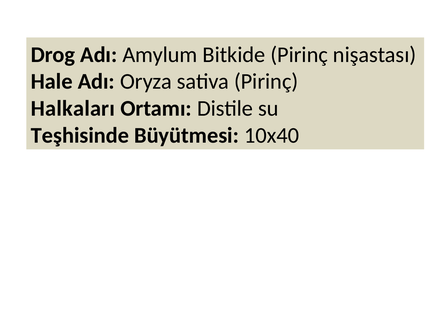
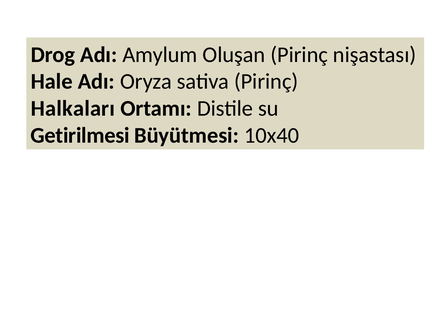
Bitkide: Bitkide -> Oluşan (234, 55)
Teşhisinde: Teşhisinde -> Getirilmesi (80, 135)
